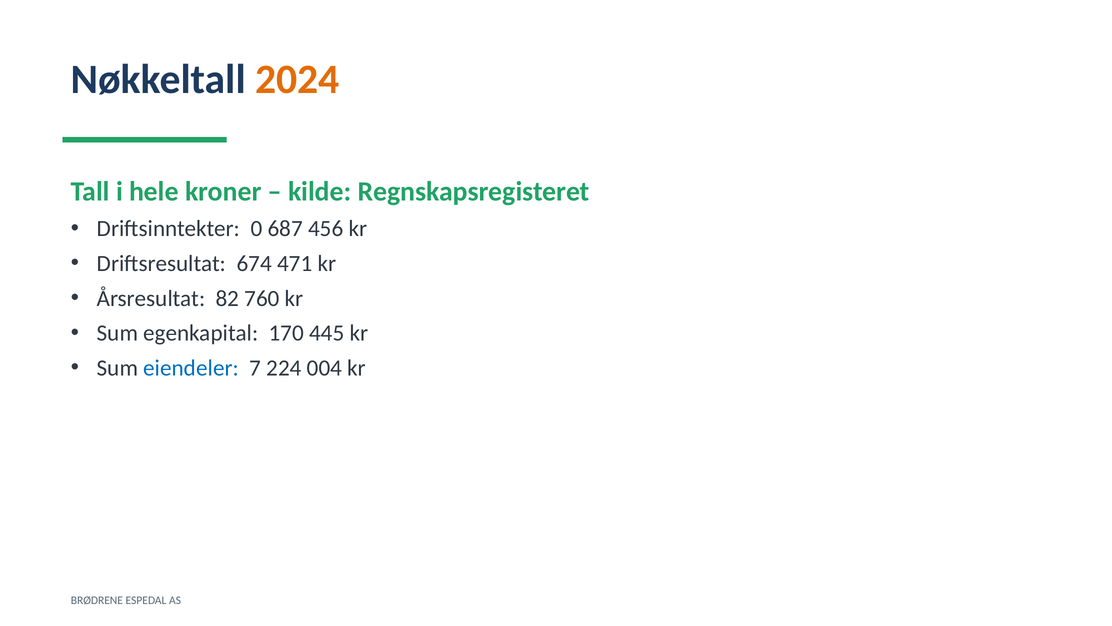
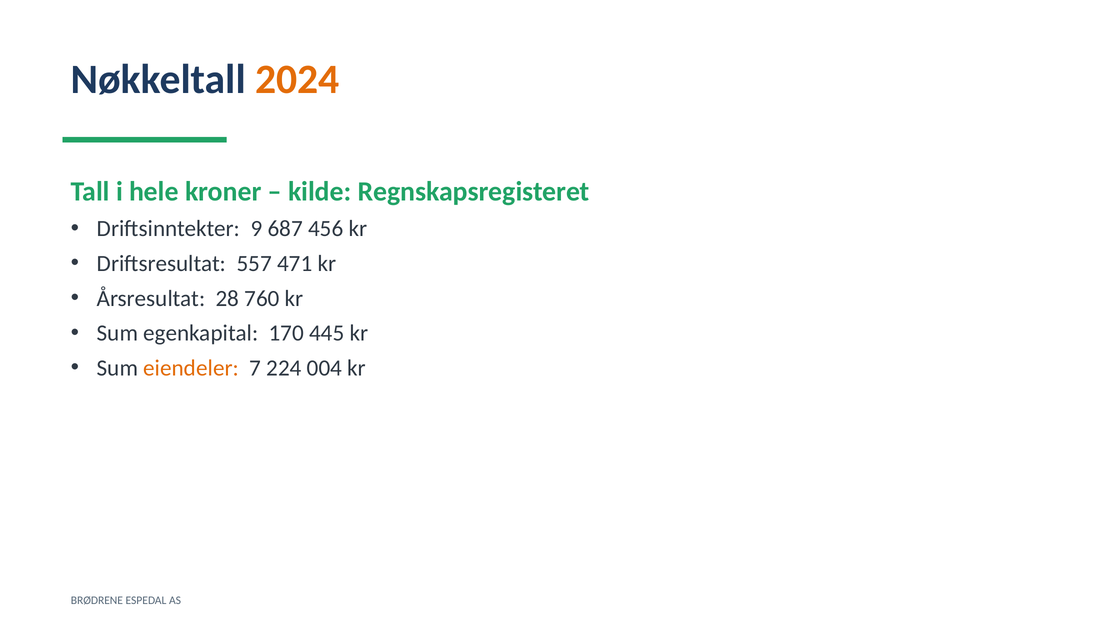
0: 0 -> 9 (256, 229)
674: 674 -> 557 (254, 263)
82: 82 -> 28 (227, 298)
eiendeler colour: blue -> orange (191, 368)
